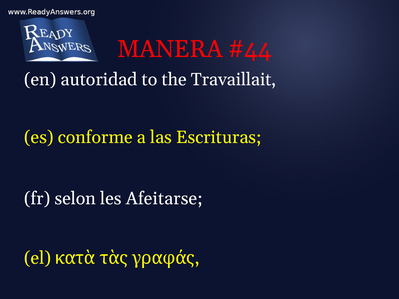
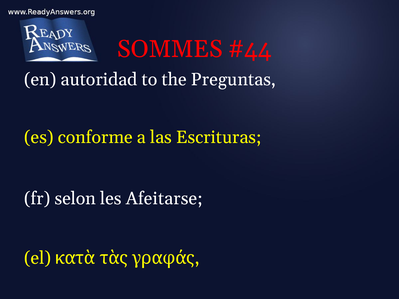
MANERA: MANERA -> SOMMES (170, 49)
Travaillait: Travaillait -> Preguntas (233, 79)
